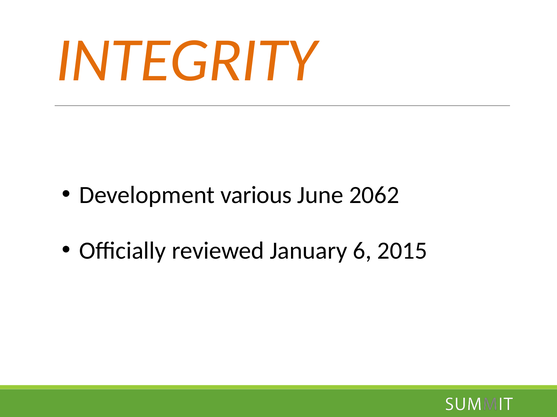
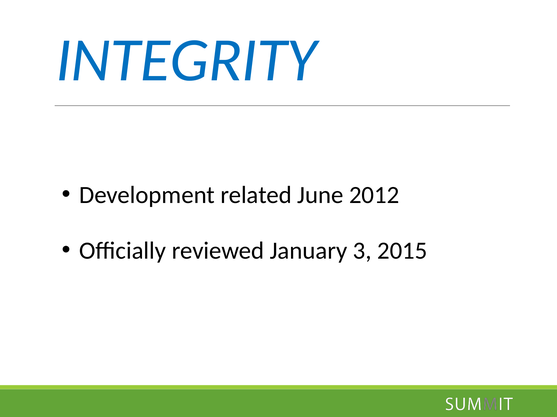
INTEGRITY colour: orange -> blue (186, 60)
various: various -> related (256, 195)
2062: 2062 -> 2012 (374, 195)
6: 6 -> 3 (362, 251)
